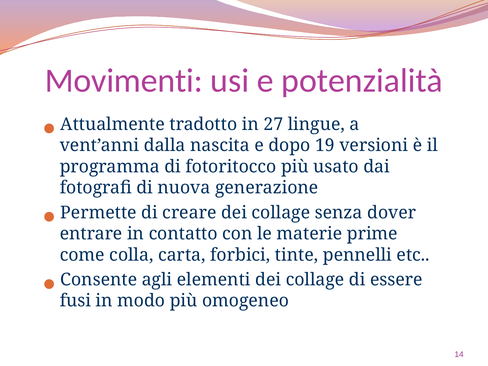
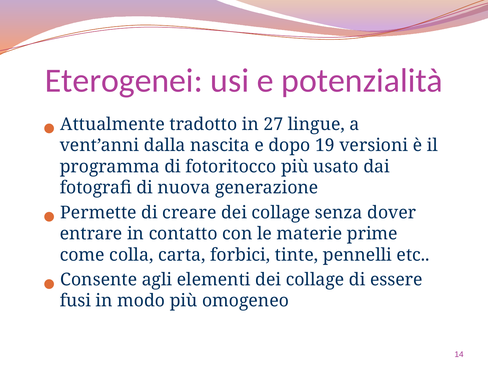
Movimenti: Movimenti -> Eterogenei (124, 81)
